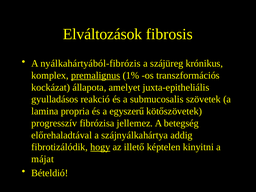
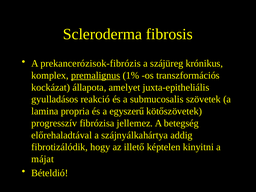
Elváltozások: Elváltozások -> Scleroderma (102, 34)
nyálkahártyából-fibrózis: nyálkahártyából-fibrózis -> prekancerózisok-fibrózis (91, 63)
hogy underline: present -> none (100, 147)
